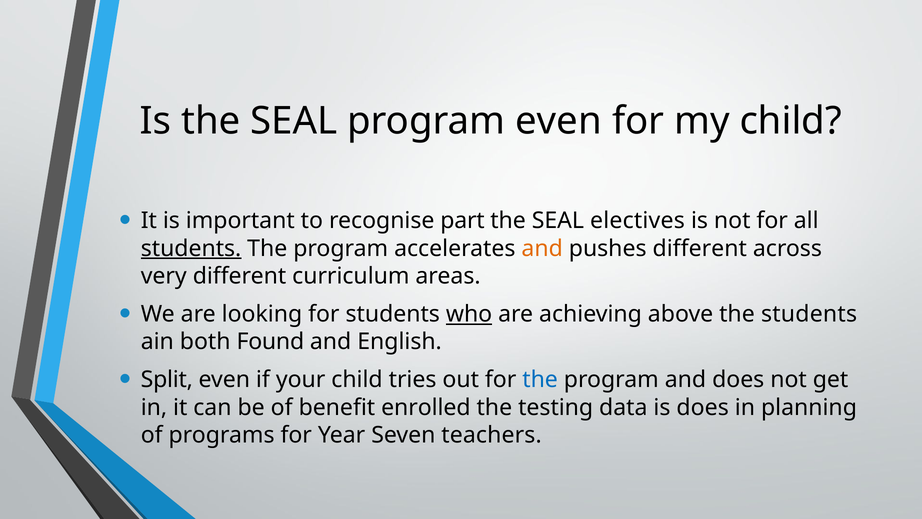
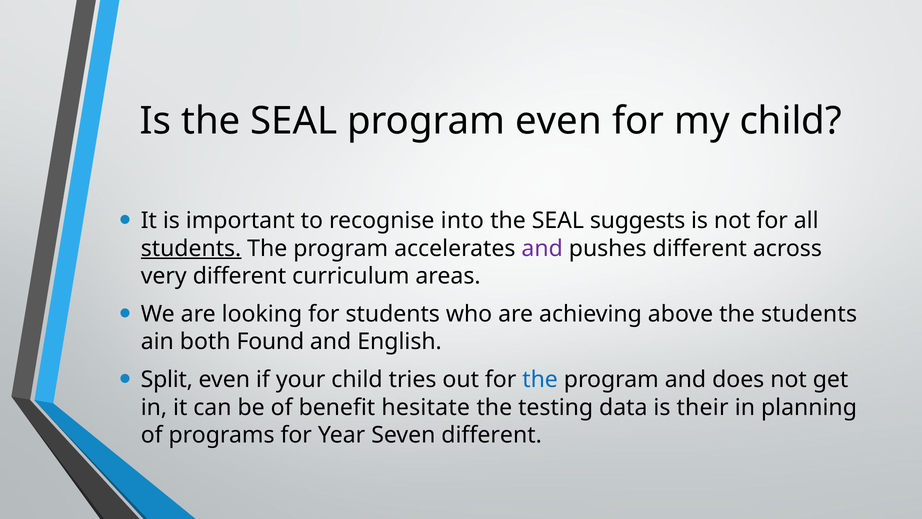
part: part -> into (462, 221)
electives: electives -> suggests (638, 221)
and colour: orange -> purple (542, 248)
who underline: present -> none (469, 314)
enrolled: enrolled -> hesitate (426, 407)
is does: does -> their (703, 407)
Seven teachers: teachers -> different (492, 435)
